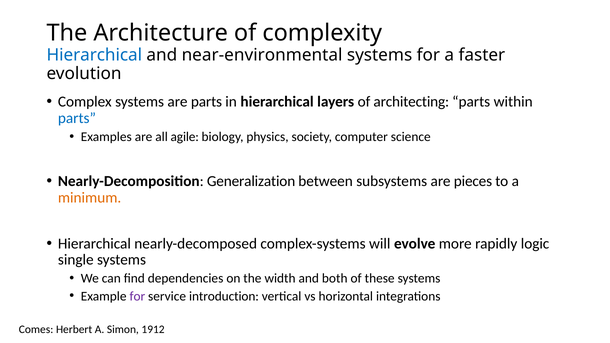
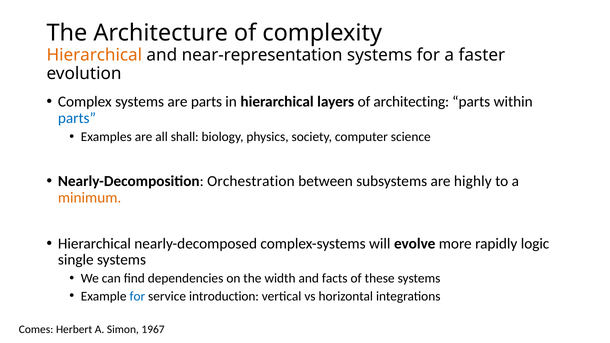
Hierarchical colour: blue -> orange (94, 55)
near-environmental: near-environmental -> near-representation (262, 55)
agile: agile -> shall (185, 137)
Generalization: Generalization -> Orchestration (251, 181)
pieces: pieces -> highly (473, 181)
both: both -> facts (335, 279)
for colour: purple -> blue (137, 296)
1912: 1912 -> 1967 (153, 329)
